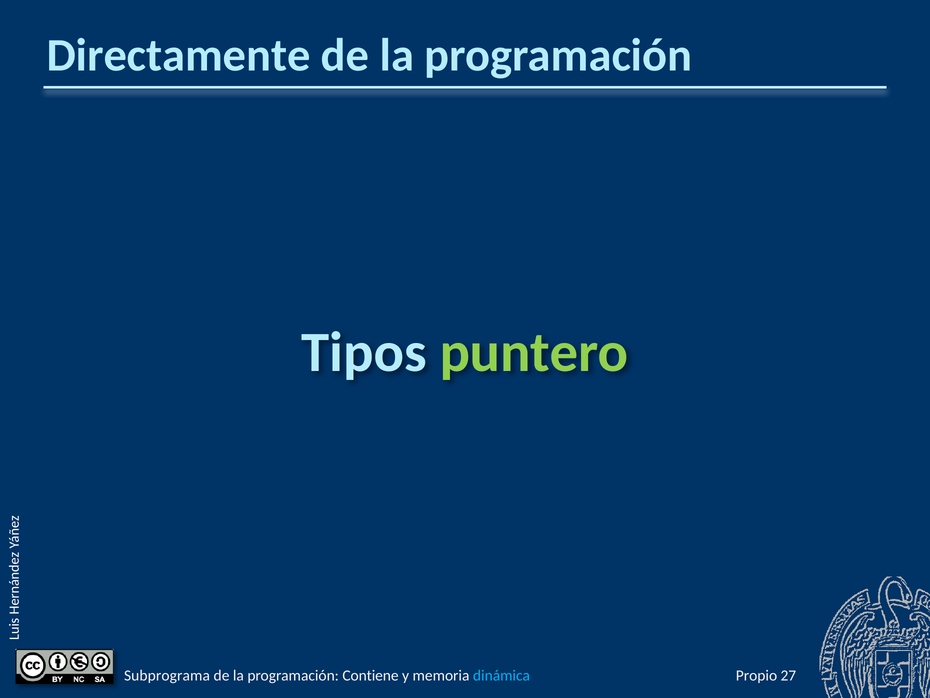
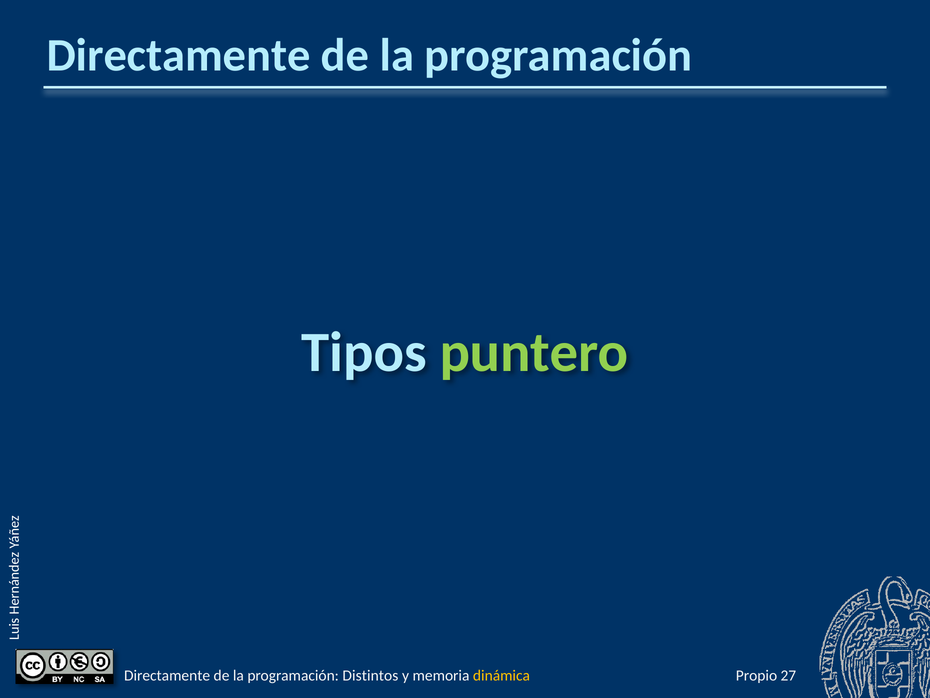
Subprograma: Subprograma -> Directamente (167, 675)
Contiene: Contiene -> Distintos (370, 675)
dinámica colour: light blue -> yellow (501, 675)
